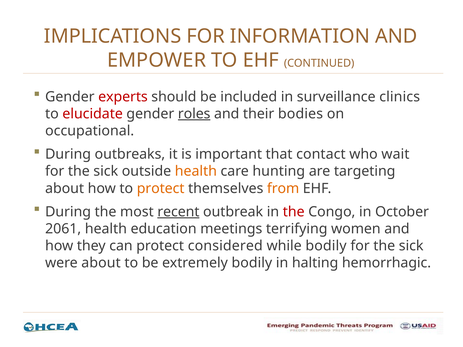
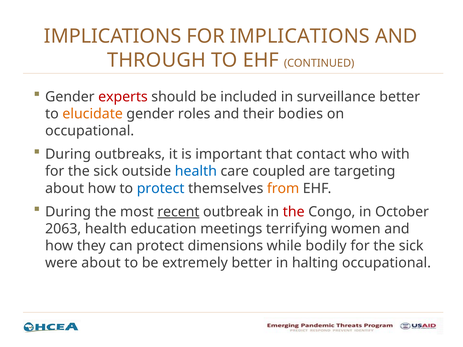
FOR INFORMATION: INFORMATION -> IMPLICATIONS (300, 36)
EMPOWER: EMPOWER -> THROUGH (156, 60)
surveillance clinics: clinics -> better (400, 97)
elucidate colour: red -> orange (93, 114)
roles underline: present -> none (194, 114)
wait: wait -> with (396, 154)
health colour: orange -> blue (196, 171)
hunting: hunting -> coupled (279, 171)
protect colour: orange -> blue (161, 189)
2061: 2061 -> 2063 (63, 229)
considered: considered -> dimensions (225, 246)
extremely bodily: bodily -> better (252, 263)
halting hemorrhagic: hemorrhagic -> occupational (386, 263)
